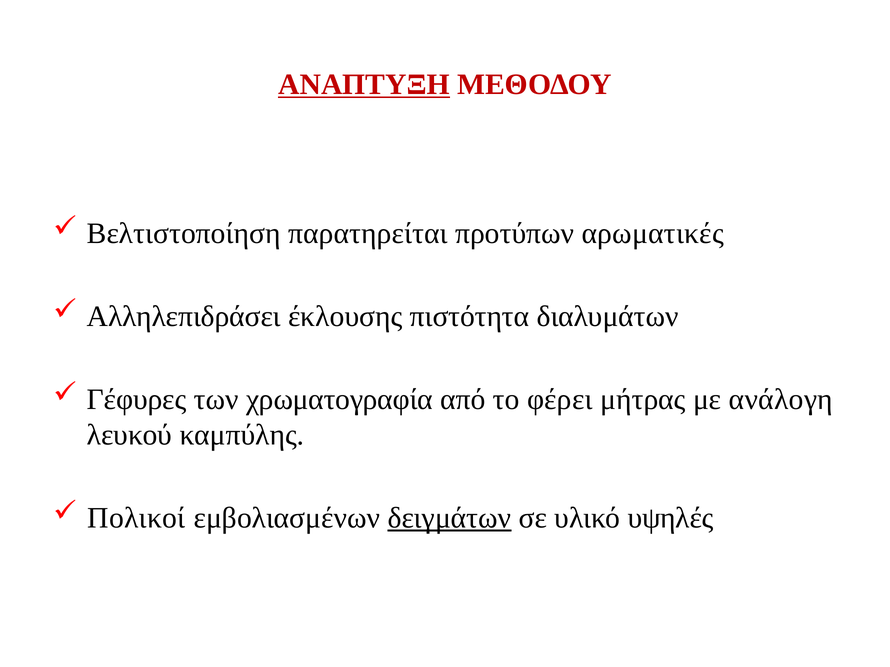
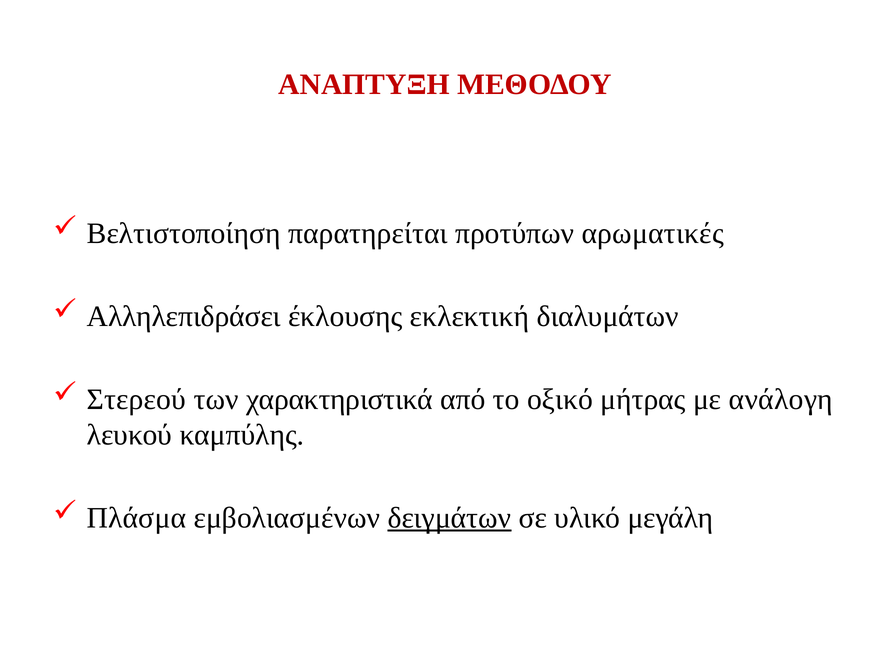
ΑΝΑΠΤΥΞΗ underline: present -> none (364, 85)
πιστότητα: πιστότητα -> εκλεκτική (470, 317)
Γέφυρες: Γέφυρες -> Στερεού (136, 400)
χρωματογραφία: χρωματογραφία -> χαρακτηριστικά (339, 400)
φέρει: φέρει -> οξικό (560, 400)
Πολικοί: Πολικοί -> Πλάσμα (136, 518)
υψηλές: υψηλές -> μεγάλη (671, 518)
